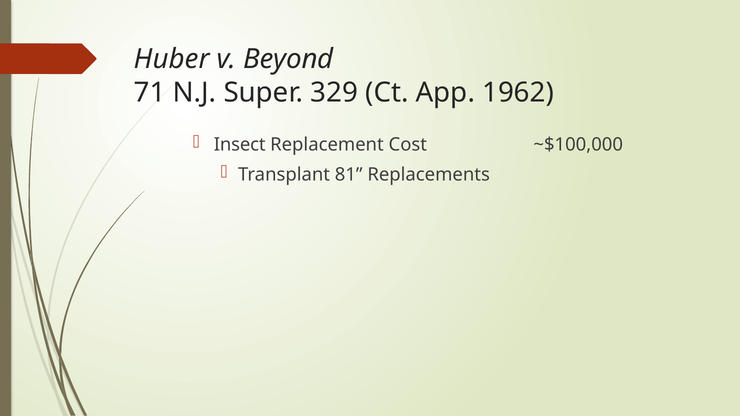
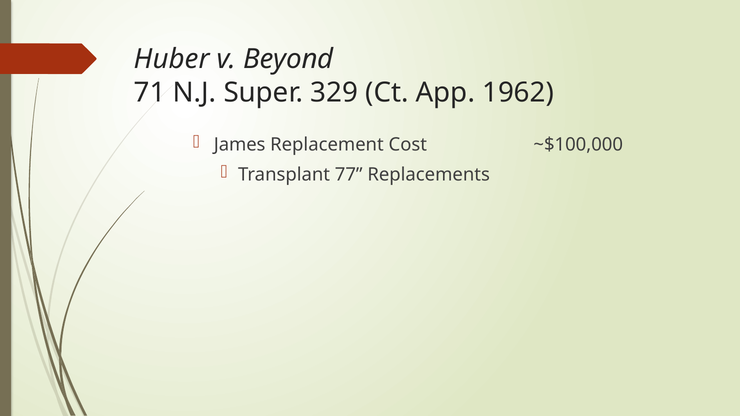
Insect: Insect -> James (240, 145)
81: 81 -> 77 (349, 175)
